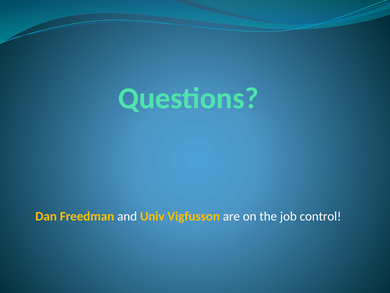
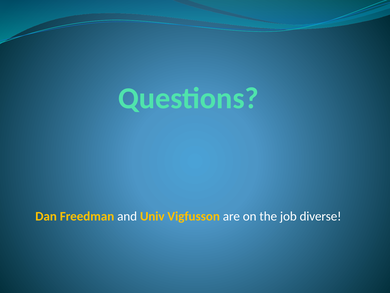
control: control -> diverse (321, 216)
